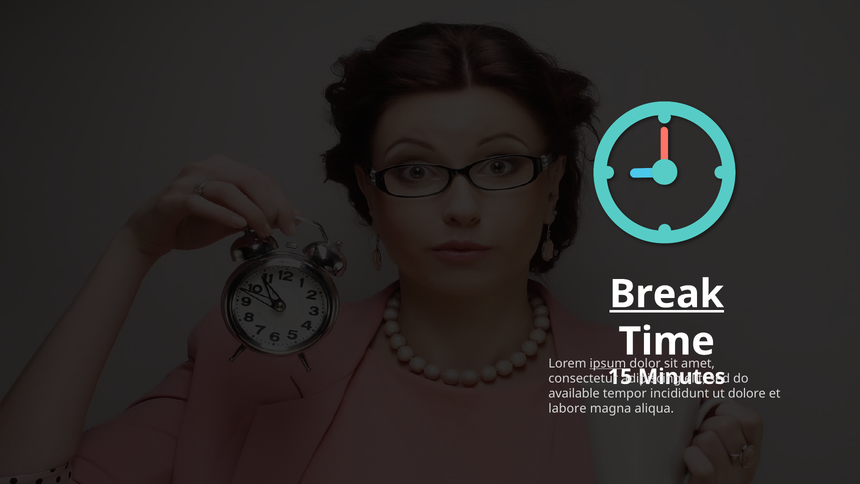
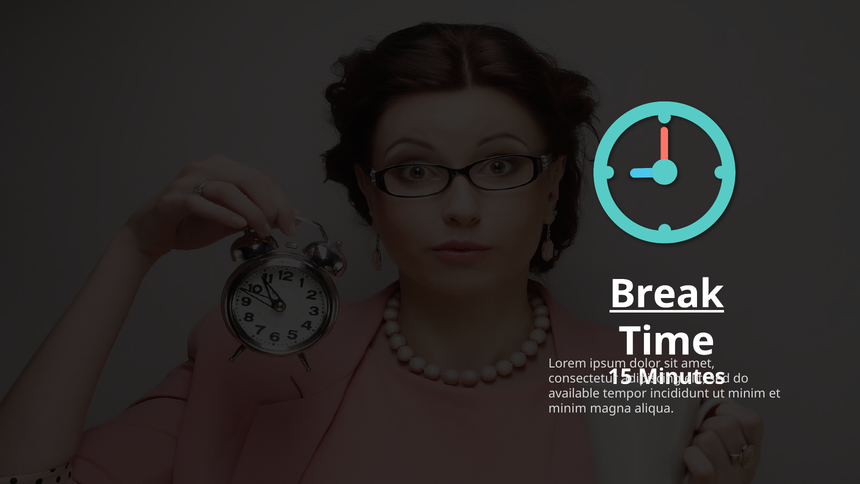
ipsum underline: present -> none (608, 363)
dolore: dolore -> minim (747, 393)
labore: labore -> minim (567, 408)
